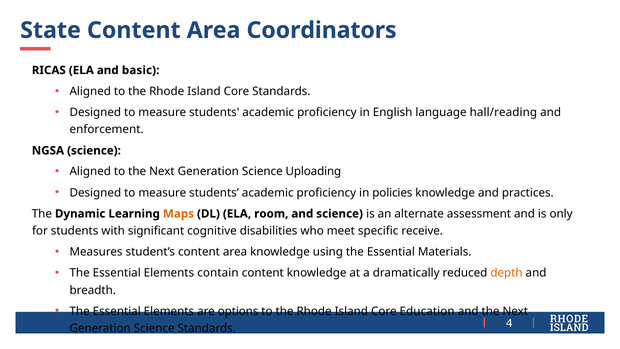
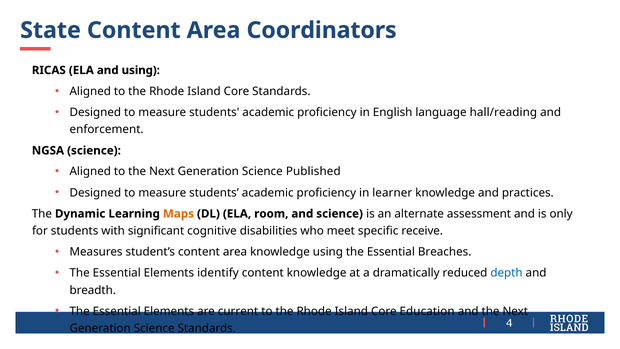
and basic: basic -> using (141, 70)
Uploading: Uploading -> Published (313, 172)
policies: policies -> learner (392, 193)
Materials: Materials -> Breaches (445, 252)
contain: contain -> identify (218, 273)
depth colour: orange -> blue (506, 273)
options: options -> current (238, 311)
